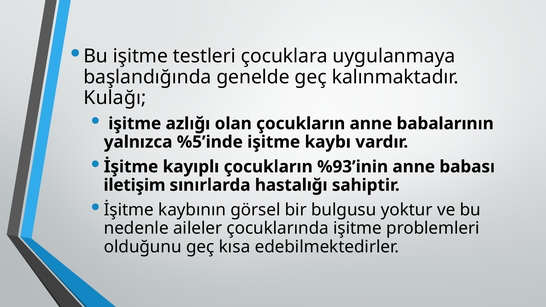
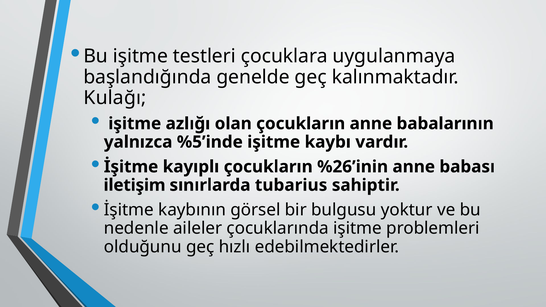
%93’inin: %93’inin -> %26’inin (353, 167)
hastalığı: hastalığı -> tubarius (291, 185)
kısa: kısa -> hızlı (235, 247)
